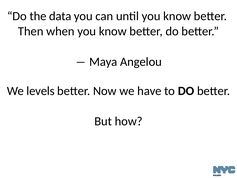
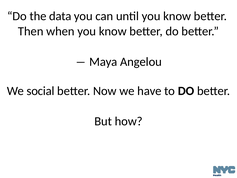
levels: levels -> social (41, 91)
